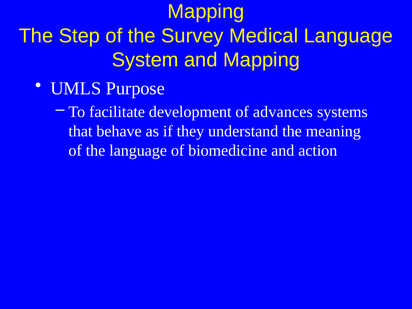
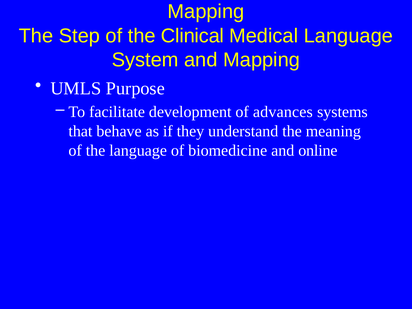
Survey: Survey -> Clinical (192, 36)
action: action -> online (318, 150)
